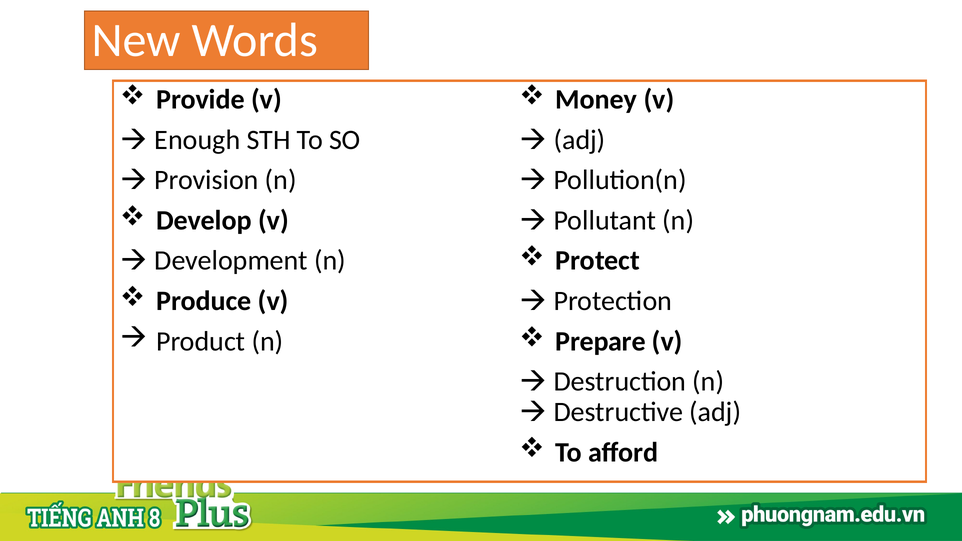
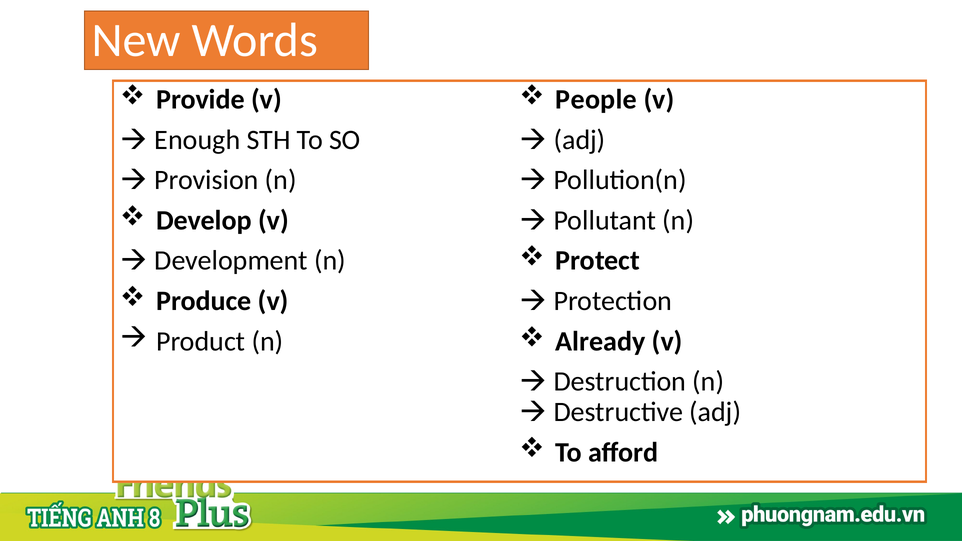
Money: Money -> People (596, 99)
Prepare: Prepare -> Already (600, 341)
